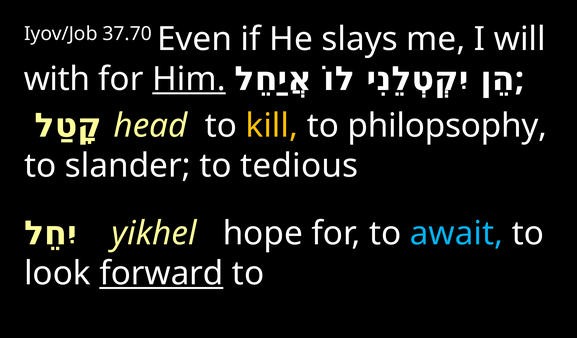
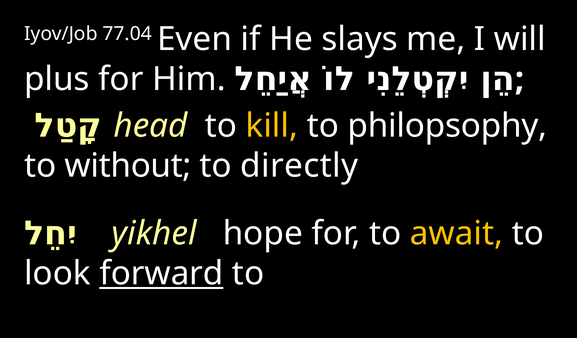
37.70: 37.70 -> 77.04 (127, 34)
with: with -> plus (57, 79)
Him underline: present -> none (189, 79)
slander: slander -> without (128, 166)
tedious: tedious -> directly (299, 166)
await colour: light blue -> yellow (457, 234)
